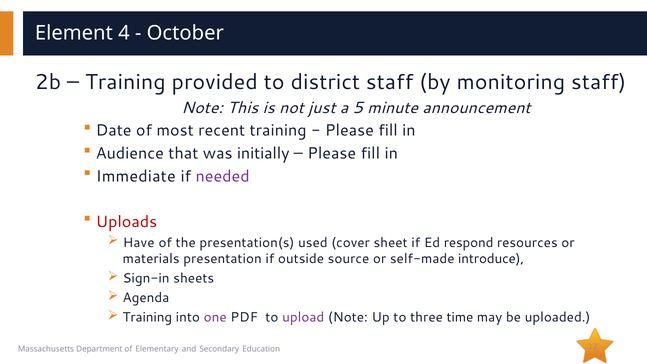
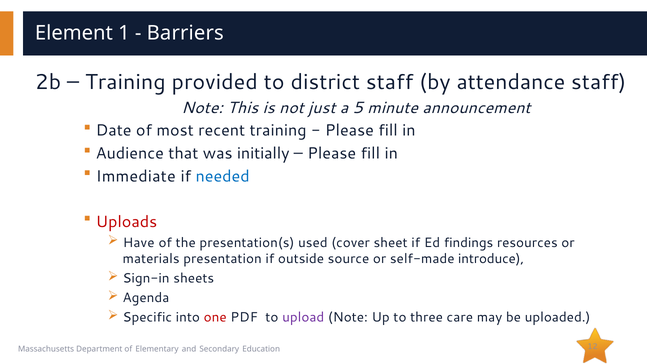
4: 4 -> 1 (124, 33)
October: October -> Barriers (185, 33)
monitoring: monitoring -> attendance (511, 82)
needed colour: purple -> blue (223, 176)
respond: respond -> findings (469, 243)
Training: Training -> Specific (147, 317)
one colour: purple -> red (215, 317)
time: time -> care (460, 317)
